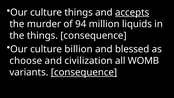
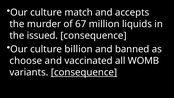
culture things: things -> match (79, 12)
accepts underline: present -> none (132, 12)
94: 94 -> 67 (81, 24)
the things: things -> issued (42, 36)
blessed: blessed -> banned (132, 49)
civilization: civilization -> vaccinated (89, 61)
